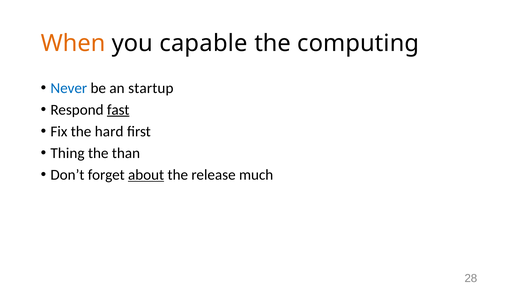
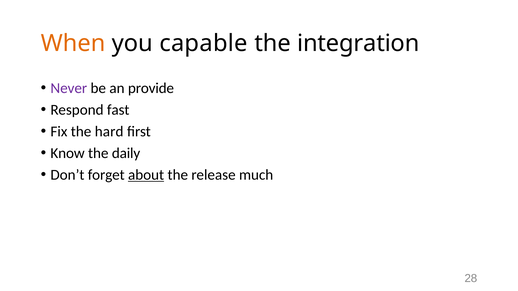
computing: computing -> integration (358, 44)
Never colour: blue -> purple (69, 88)
startup: startup -> provide (151, 88)
fast underline: present -> none (118, 110)
Thing: Thing -> Know (68, 153)
than: than -> daily (126, 153)
